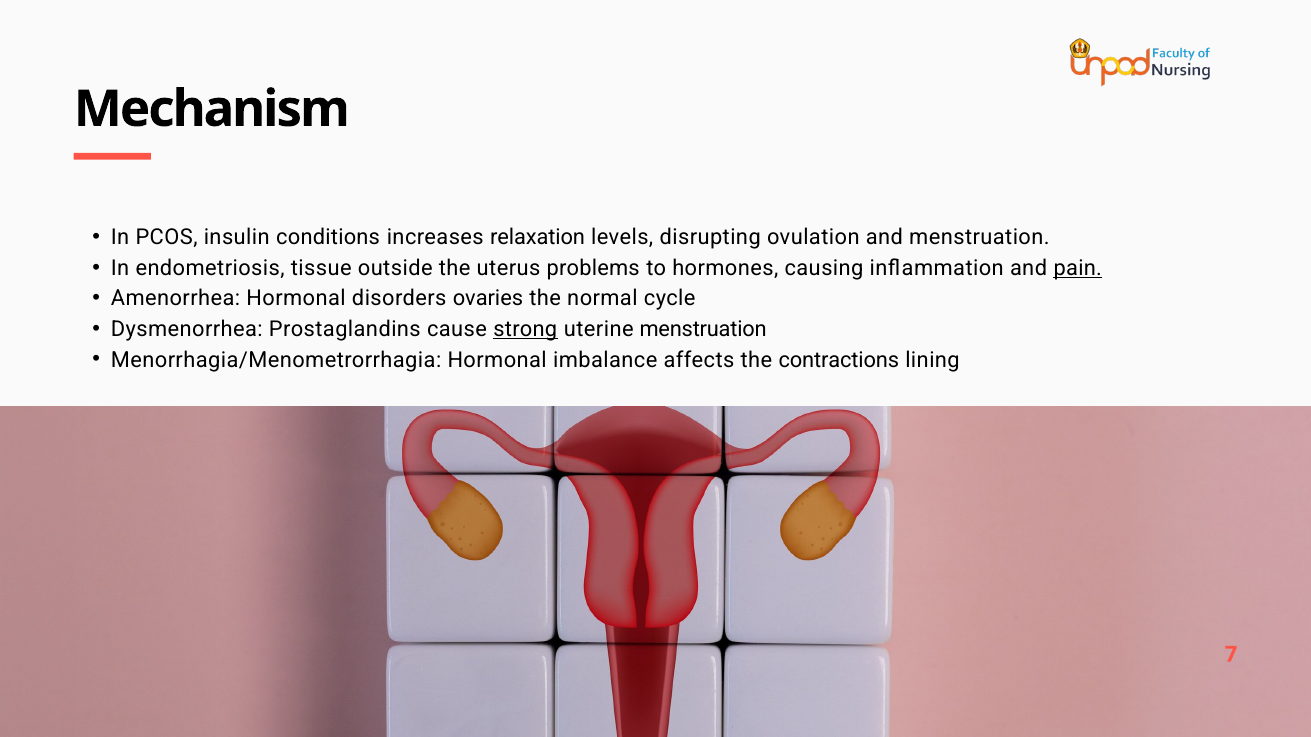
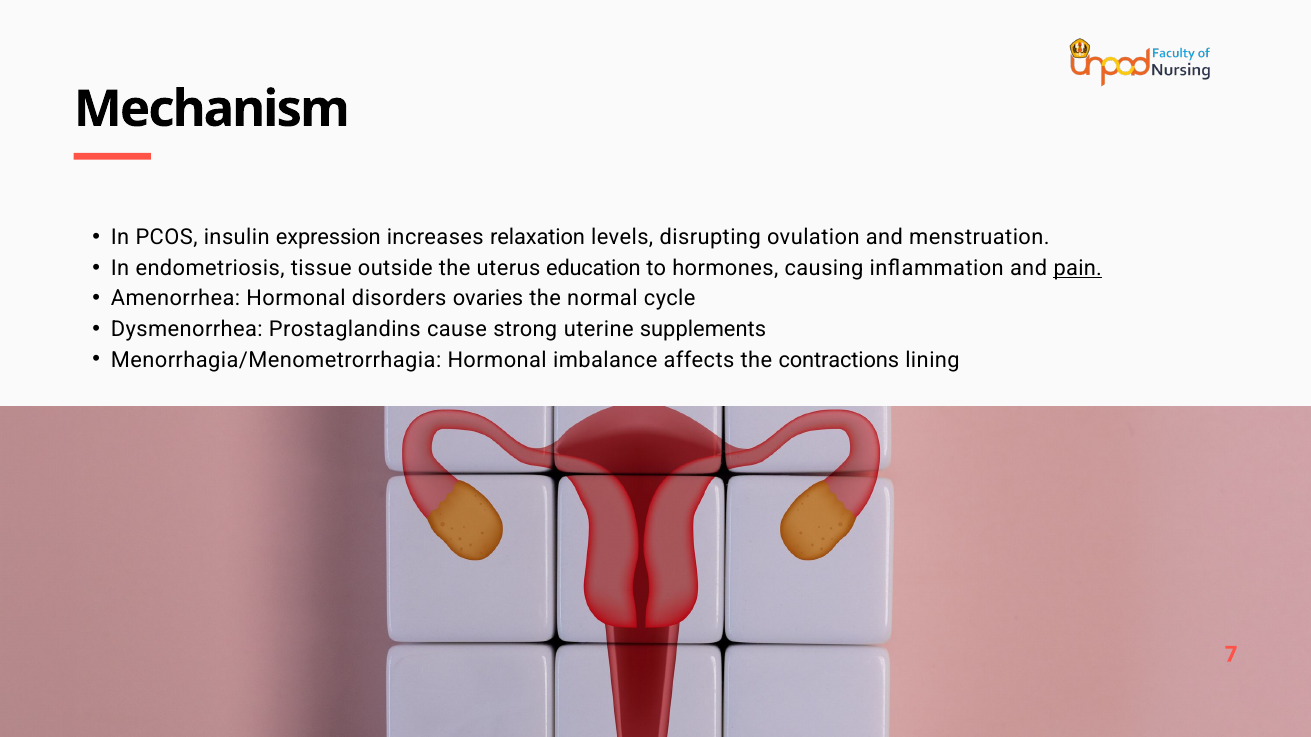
conditions: conditions -> expression (328, 238)
problems: problems -> education (593, 268)
strong underline: present -> none (525, 330)
uterine menstruation: menstruation -> supplements (703, 330)
